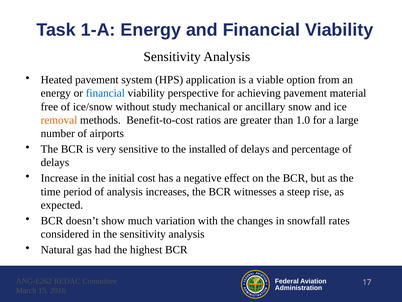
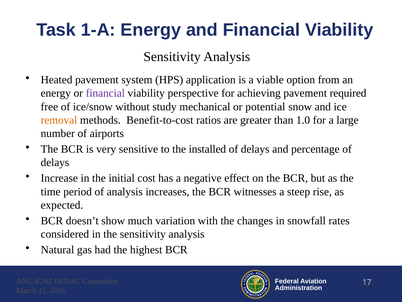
financial colour: blue -> purple (105, 93)
material: material -> required (348, 93)
ancillary: ancillary -> potential (265, 106)
